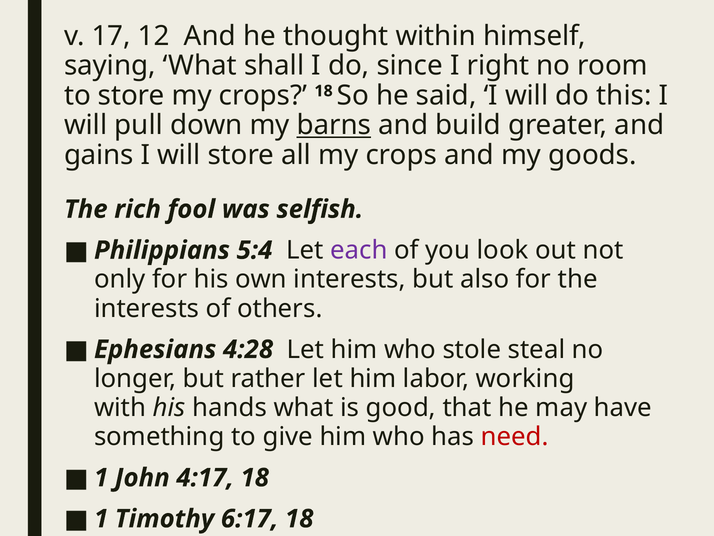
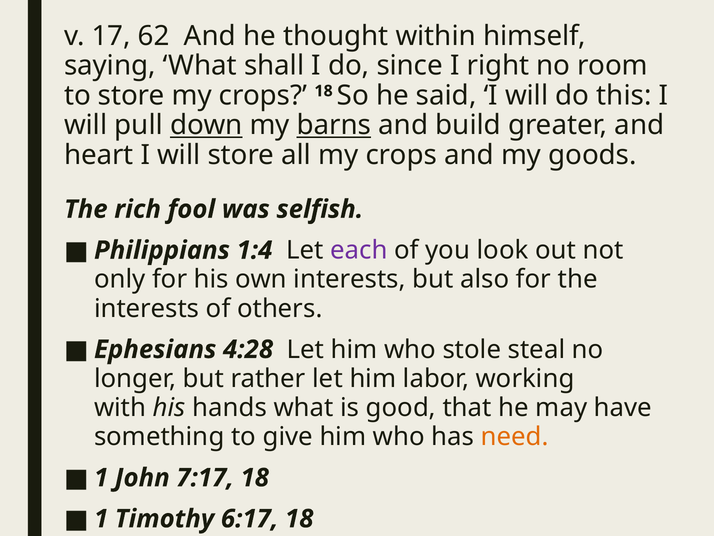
12: 12 -> 62 (154, 36)
down underline: none -> present (206, 125)
gains: gains -> heart (99, 155)
5:4: 5:4 -> 1:4 (255, 250)
need colour: red -> orange (515, 436)
4:17: 4:17 -> 7:17 (205, 477)
